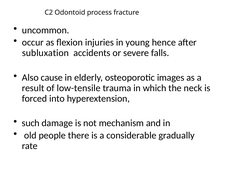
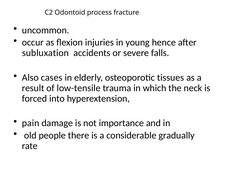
cause: cause -> cases (52, 77)
images: images -> tissues (171, 77)
such: such -> pain (31, 123)
mechanism: mechanism -> importance (121, 123)
